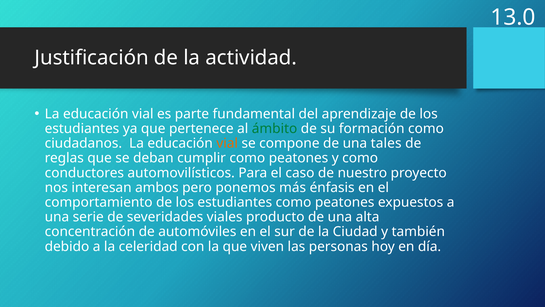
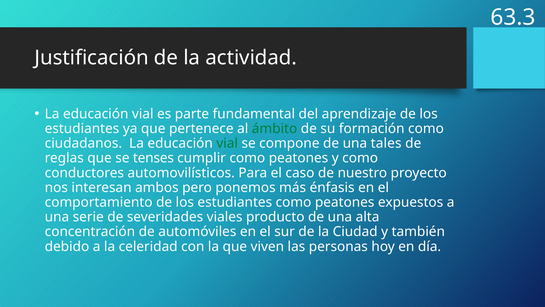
13.0: 13.0 -> 63.3 (513, 17)
vial colour: orange -> green (227, 143)
deban: deban -> tenses (153, 158)
